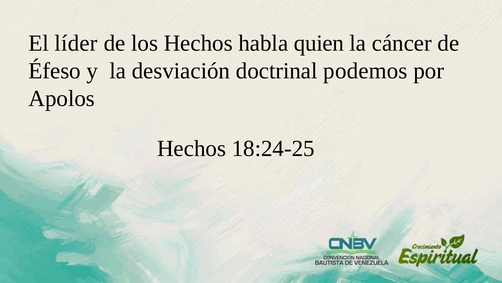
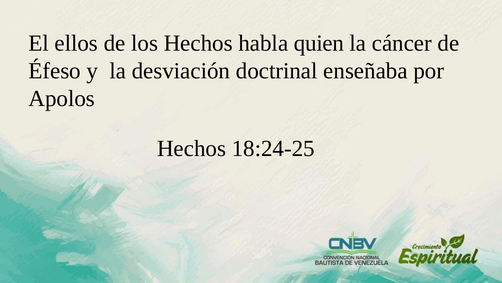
líder: líder -> ellos (76, 43)
podemos: podemos -> enseñaba (365, 71)
